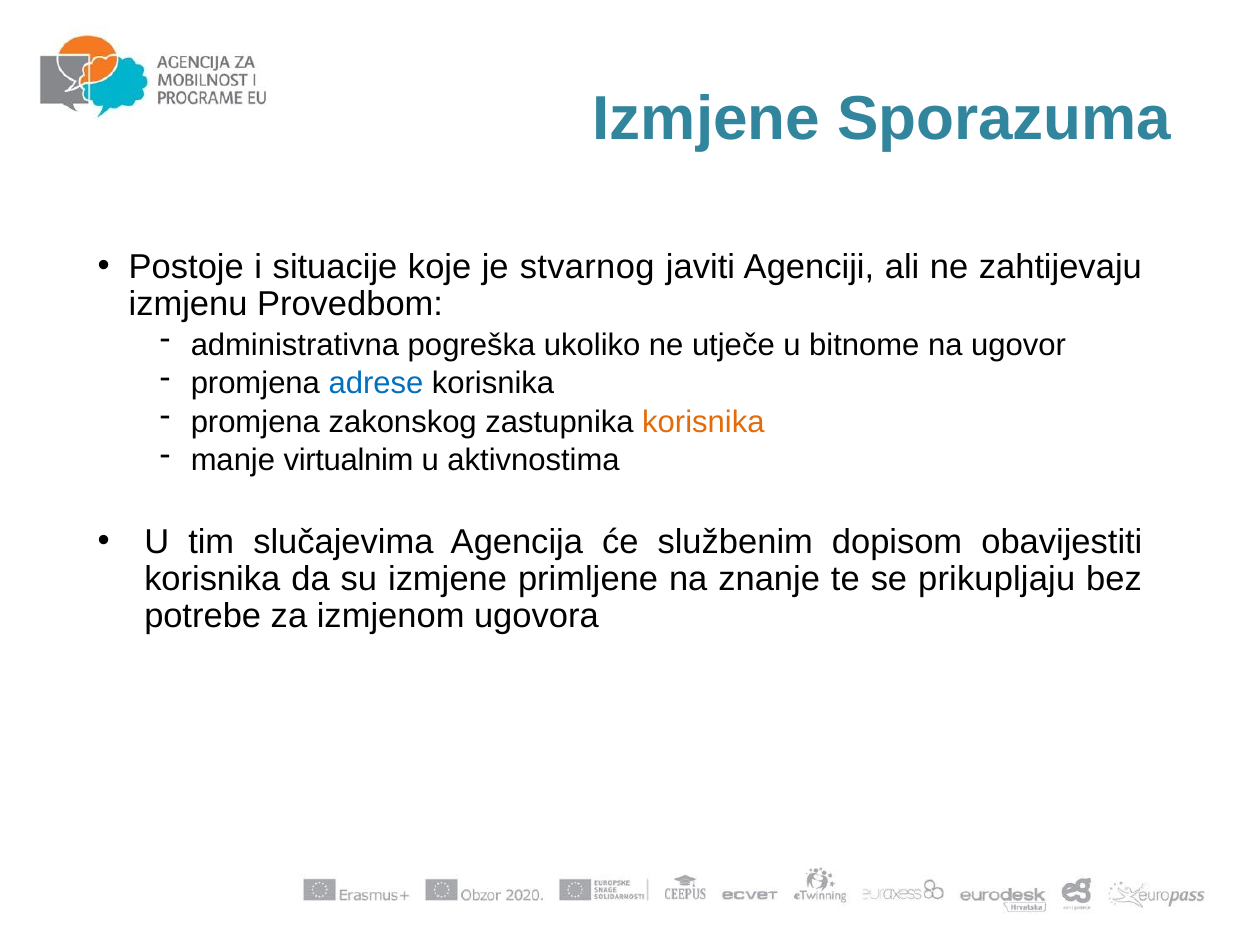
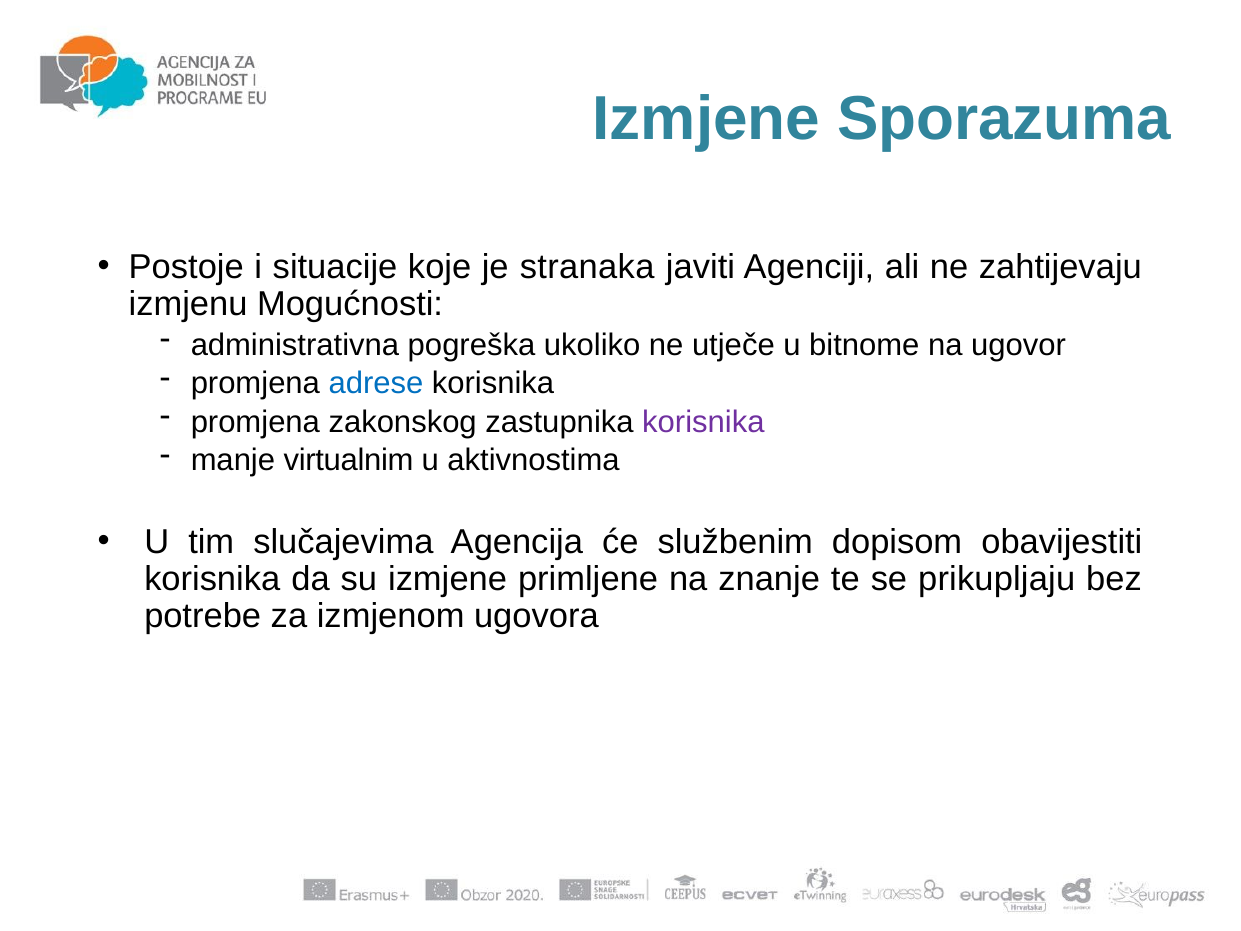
stvarnog: stvarnog -> stranaka (587, 267)
Provedbom: Provedbom -> Mogućnosti (350, 304)
korisnika colour: orange -> purple (703, 422)
